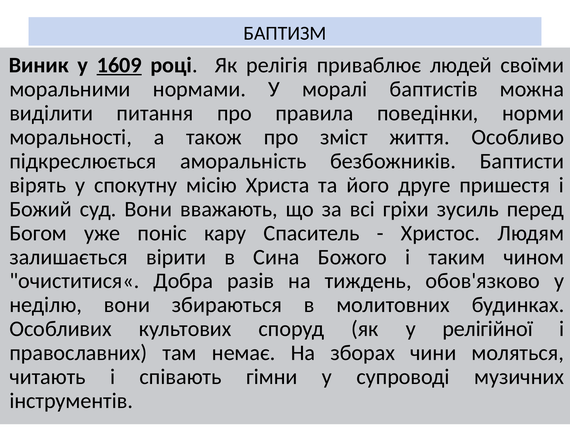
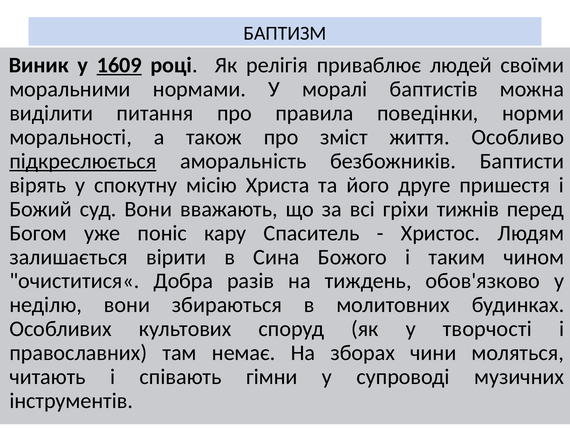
підкреслюється underline: none -> present (83, 161)
зусиль: зусиль -> тижнів (468, 209)
релігійної: релігійної -> творчості (487, 329)
